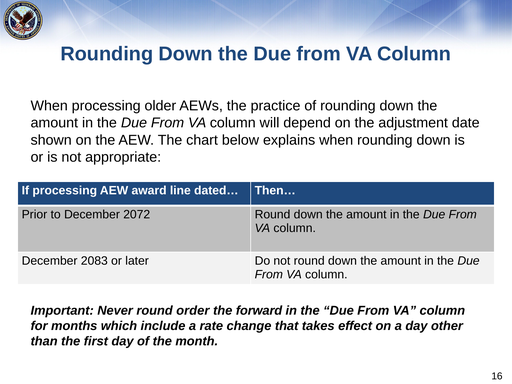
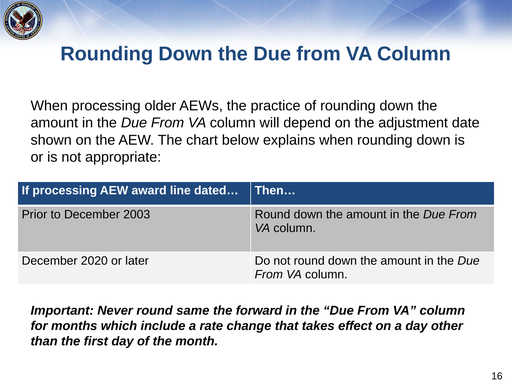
2072: 2072 -> 2003 (137, 215)
2083: 2083 -> 2020 (94, 261)
order: order -> same (193, 311)
